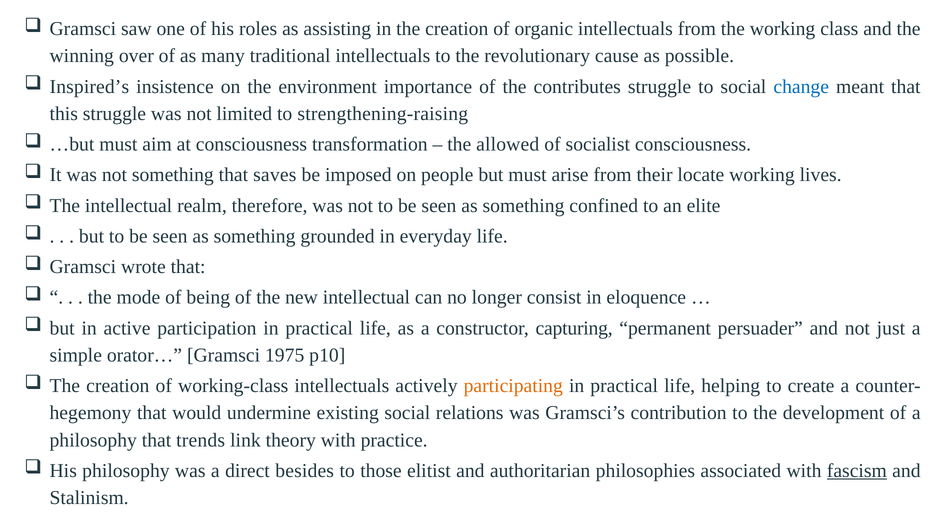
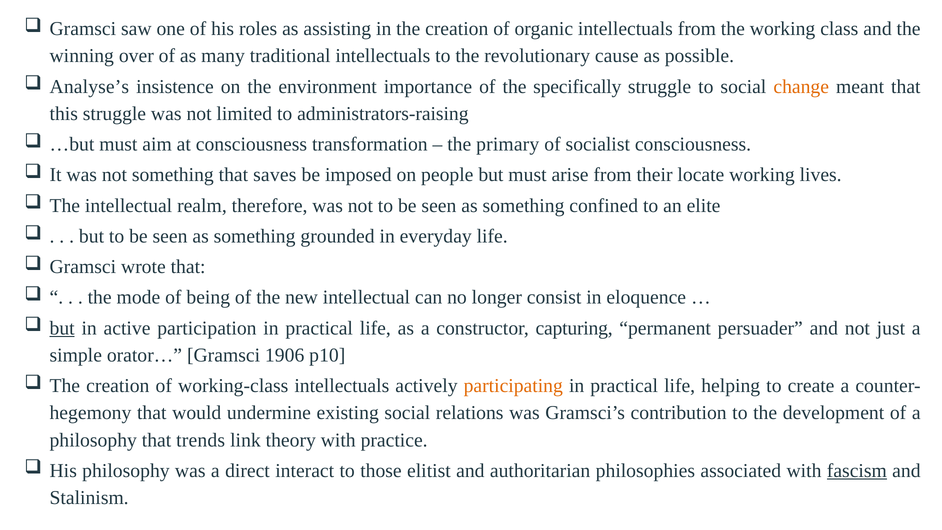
Inspired’s: Inspired’s -> Analyse’s (89, 87)
contributes: contributes -> specifically (577, 87)
change colour: blue -> orange (801, 87)
strengthening-raising: strengthening-raising -> administrators-raising (383, 114)
allowed: allowed -> primary (508, 144)
but underline: none -> present (62, 328)
1975: 1975 -> 1906 (285, 355)
besides: besides -> interact (305, 471)
